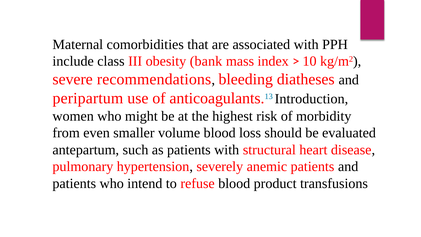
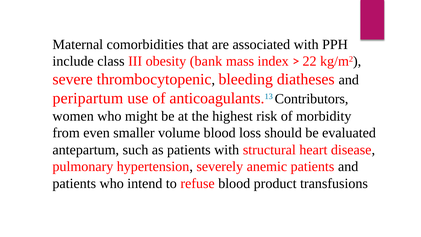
10: 10 -> 22 (310, 61)
recommendations: recommendations -> thrombocytopenic (154, 79)
Introduction: Introduction -> Contributors (312, 99)
